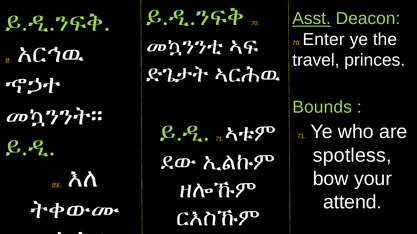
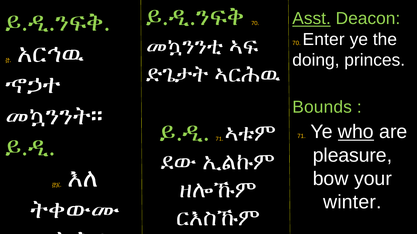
travel: travel -> doing (316, 60)
who underline: none -> present (356, 132)
spotless: spotless -> pleasure (352, 156)
attend: attend -> winter (352, 203)
